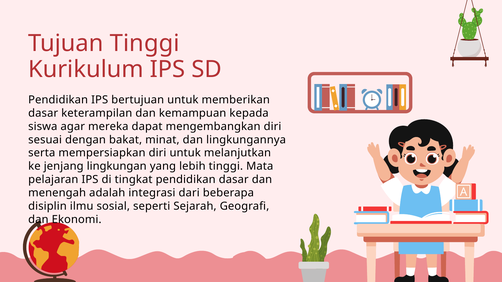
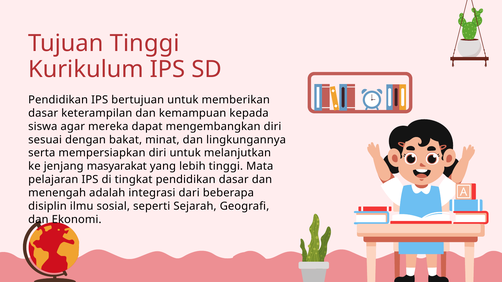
lingkungan: lingkungan -> masyarakat (117, 167)
